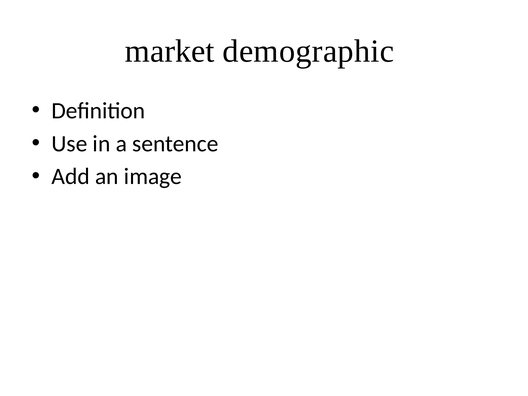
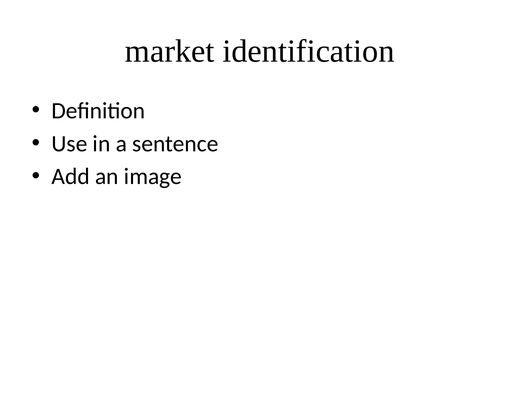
demographic: demographic -> identification (308, 51)
